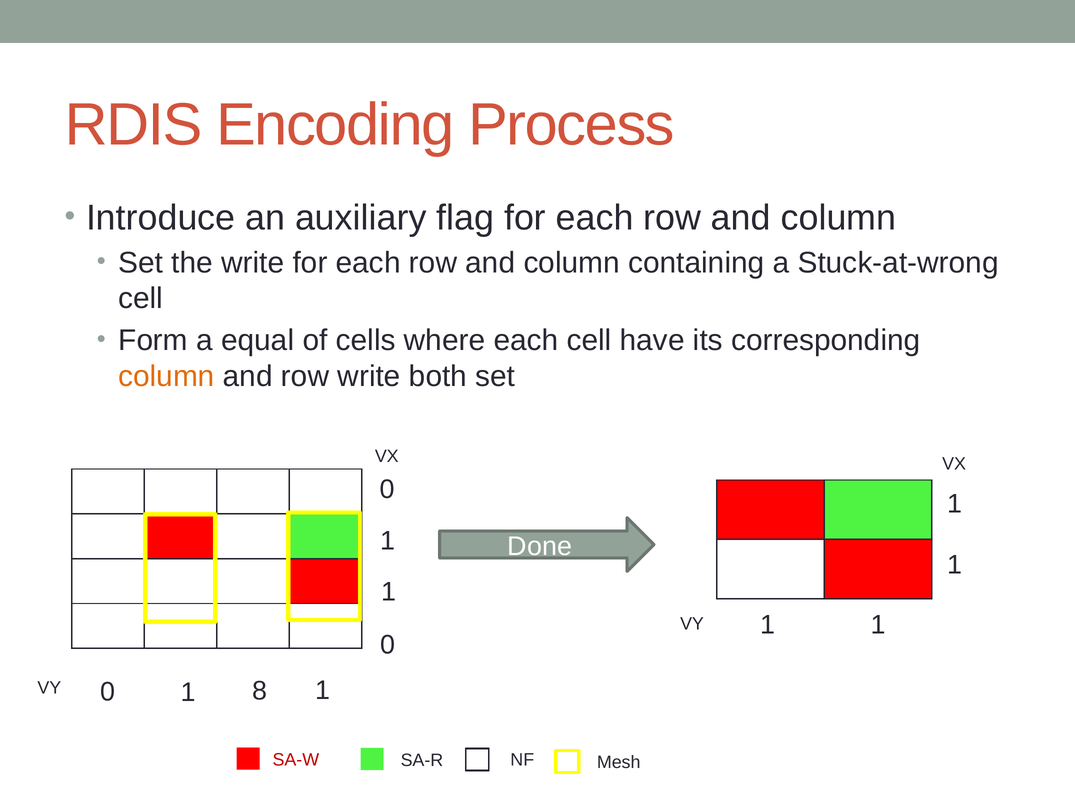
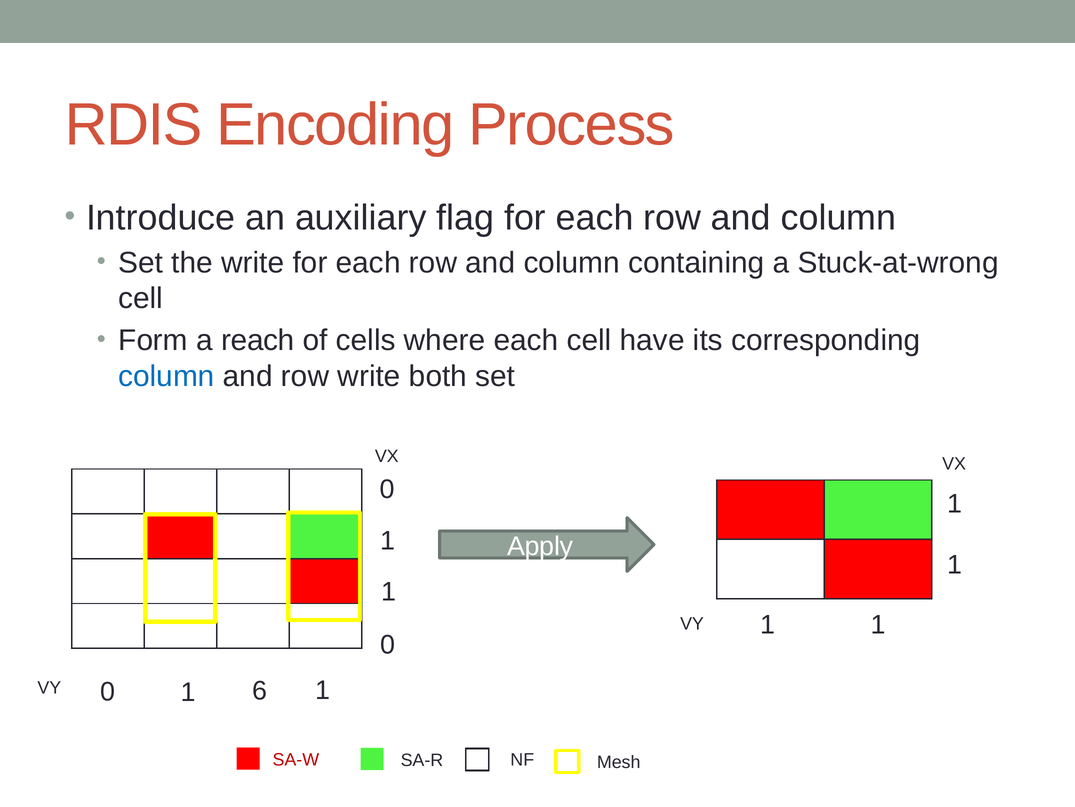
equal: equal -> reach (258, 340)
column colour: orange -> blue (166, 376)
Done: Done -> Apply (540, 546)
8: 8 -> 6 (260, 690)
